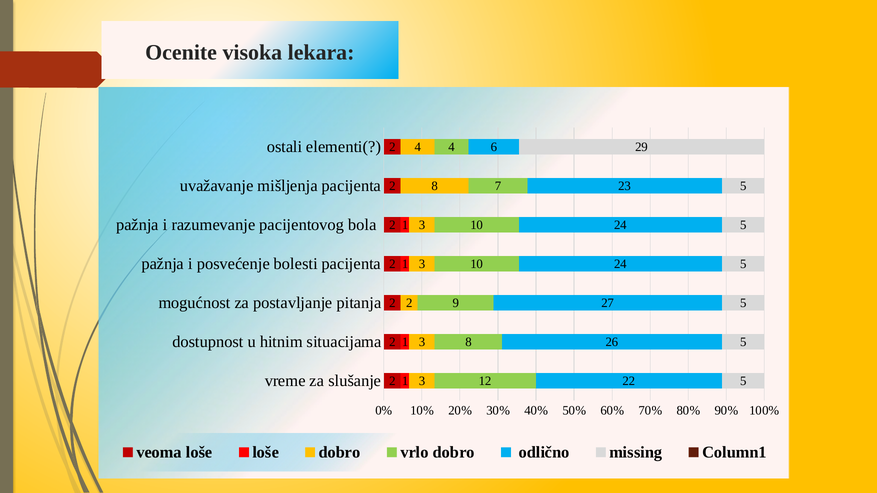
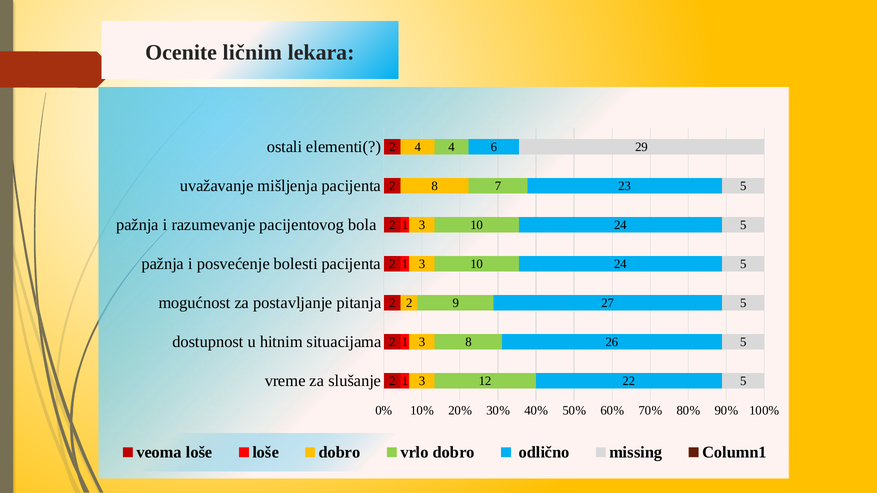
visoka: visoka -> ličnim (252, 52)
